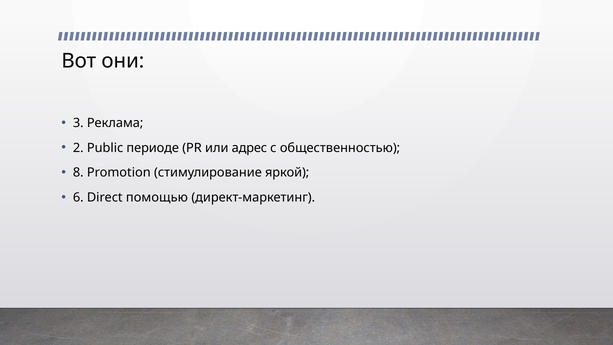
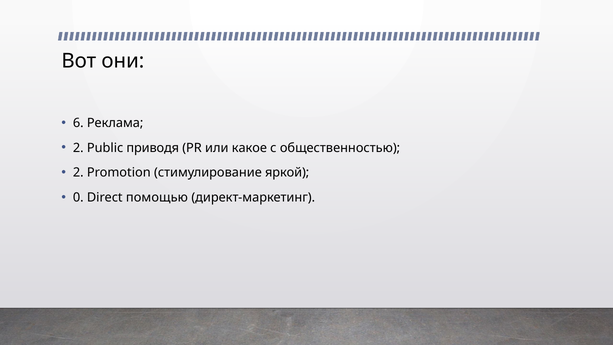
3: 3 -> 6 (78, 123)
периоде: периоде -> приводя (153, 148)
адрес: адрес -> какое (249, 148)
8: 8 -> 2 (78, 173)
6: 6 -> 0 (78, 197)
